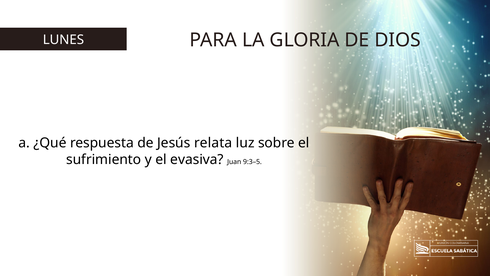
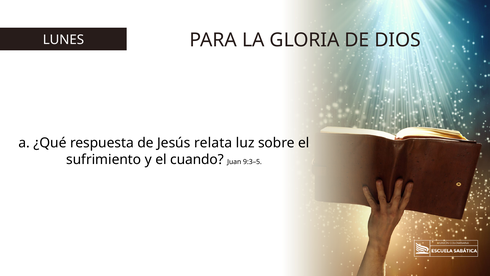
evasiva: evasiva -> cuando (197, 159)
